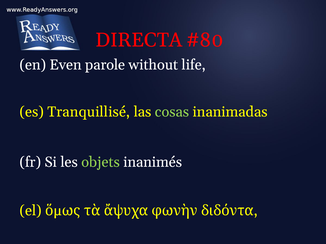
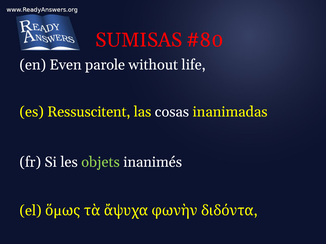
DIRECTA: DIRECTA -> SUMISAS (139, 40)
Tranquillisé: Tranquillisé -> Ressuscitent (89, 112)
cosas colour: light green -> white (172, 112)
